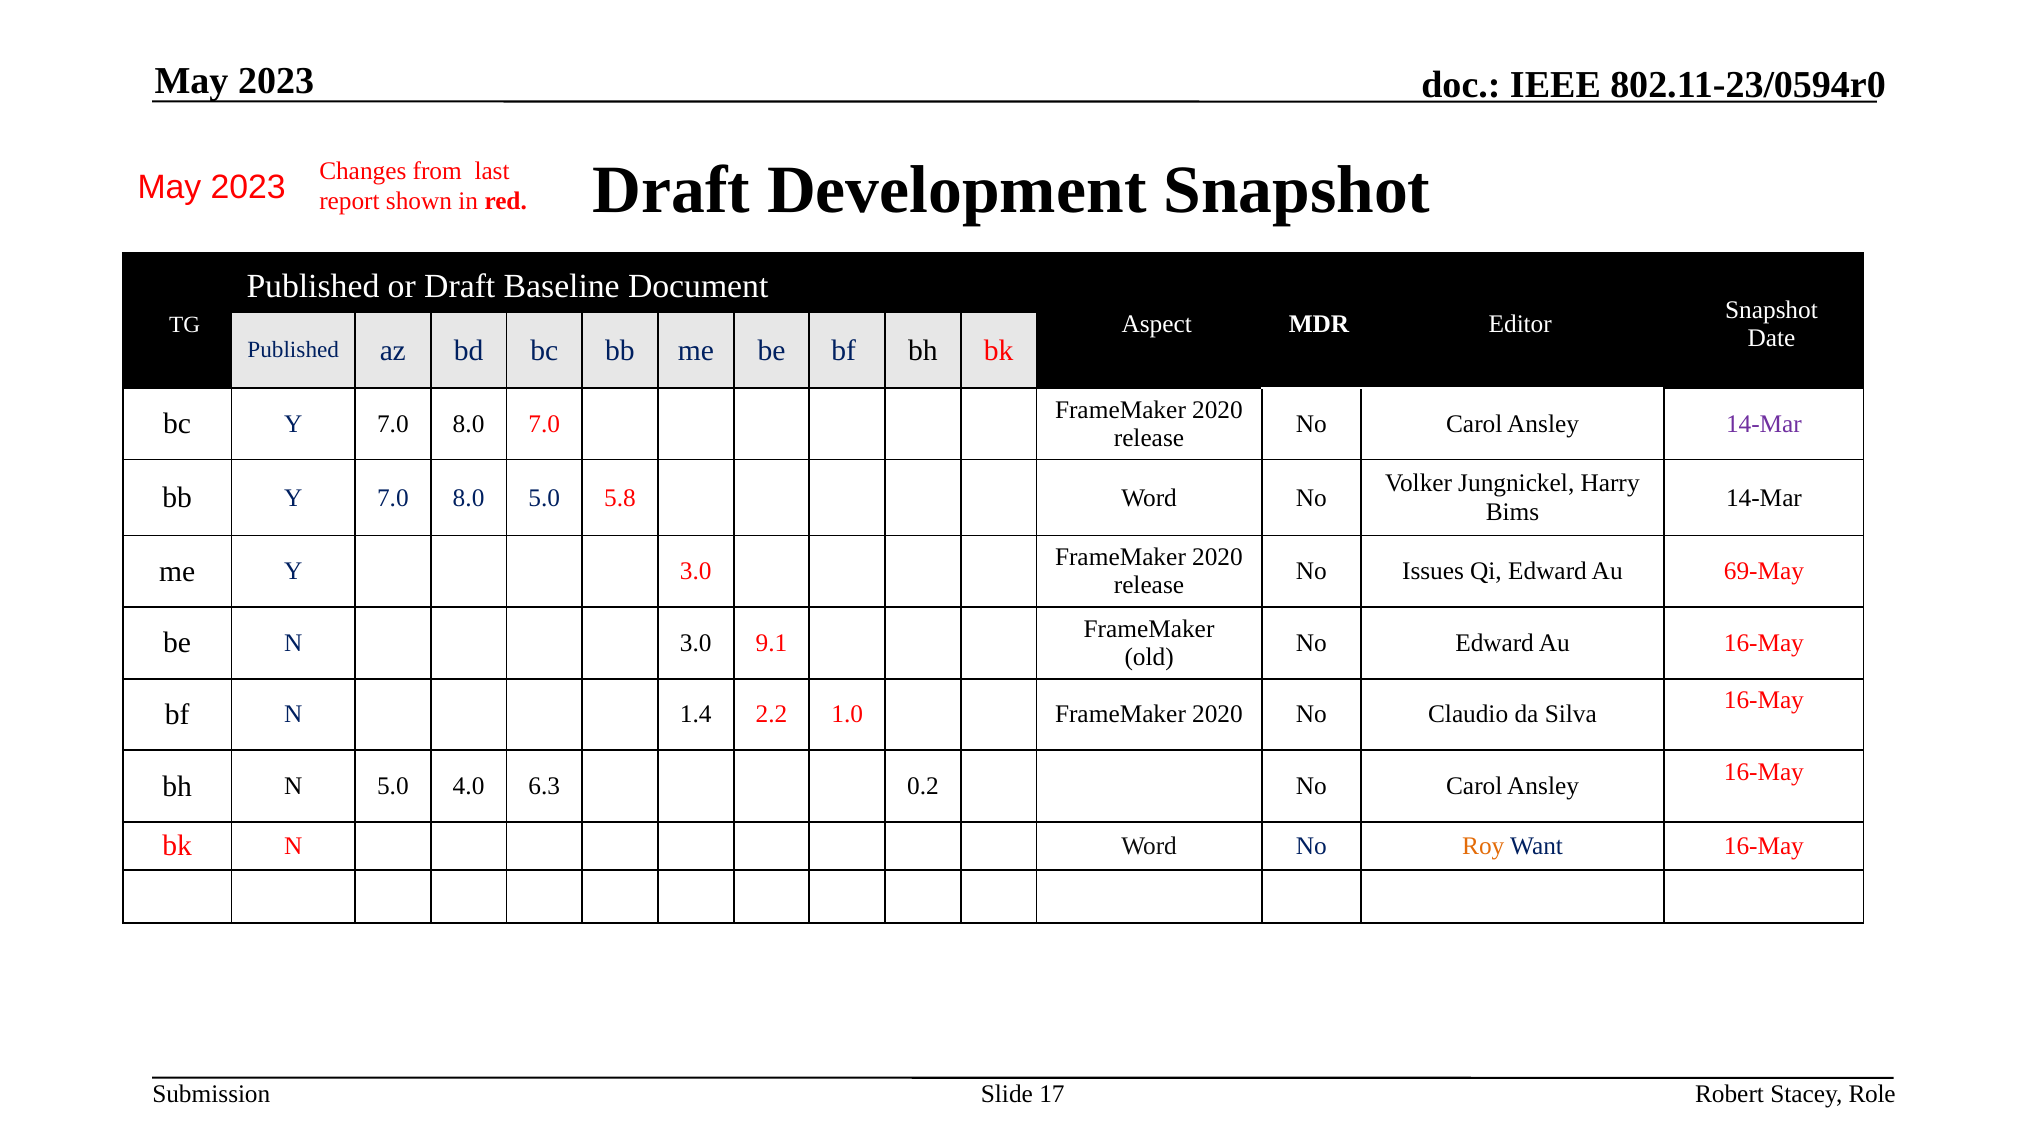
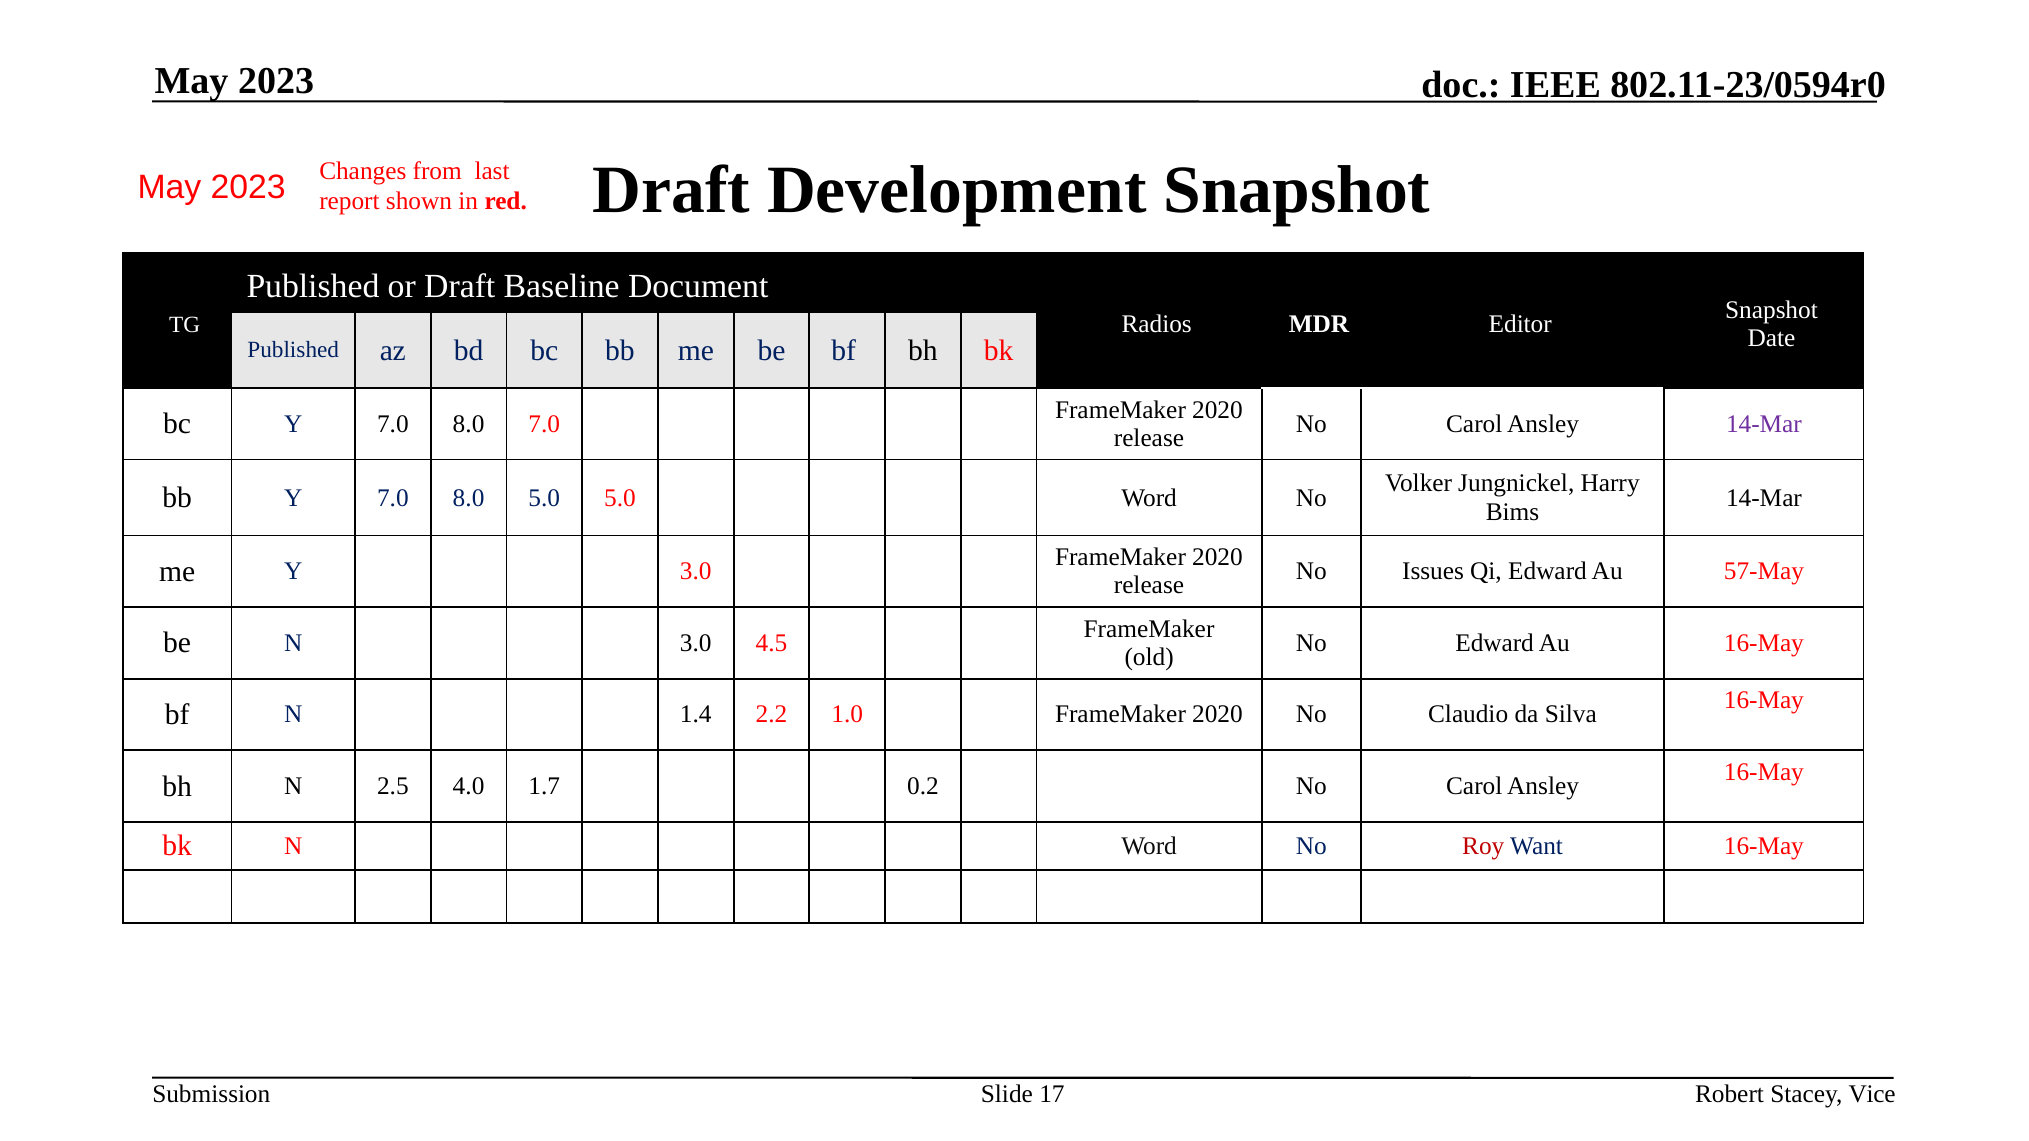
Aspect: Aspect -> Radios (1157, 325)
5.0 5.8: 5.8 -> 5.0 (620, 498)
69-May: 69-May -> 57-May (1764, 572)
9.1: 9.1 -> 4.5 (771, 643)
N 5.0: 5.0 -> 2.5 (393, 786)
6.3: 6.3 -> 1.7 (544, 786)
Roy colour: orange -> red (1483, 846)
Role: Role -> Vice (1872, 1095)
